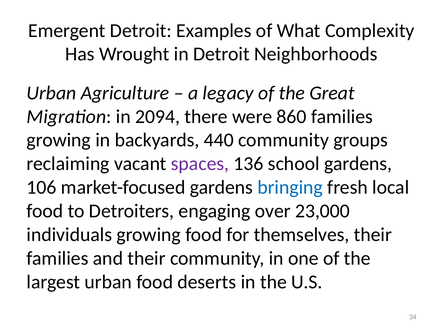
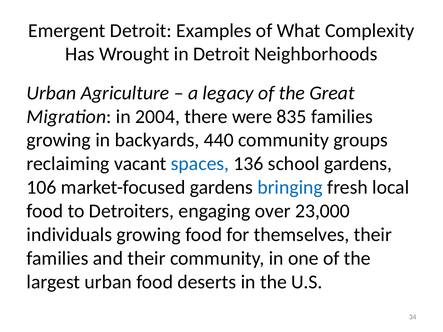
2094: 2094 -> 2004 (158, 117)
860: 860 -> 835 (292, 117)
spaces colour: purple -> blue (200, 164)
